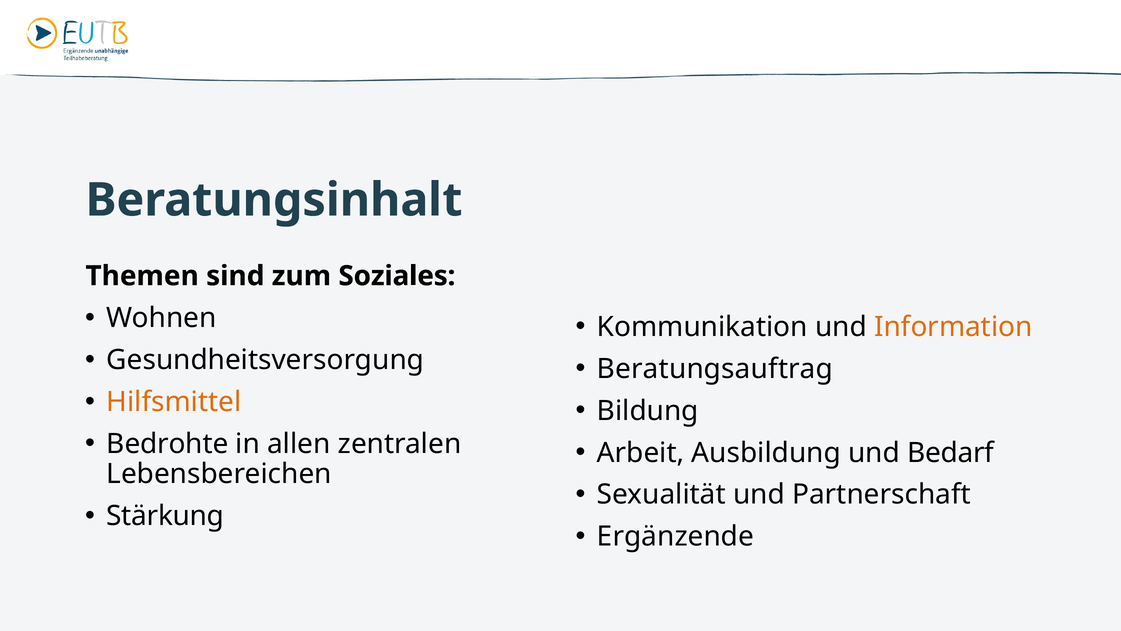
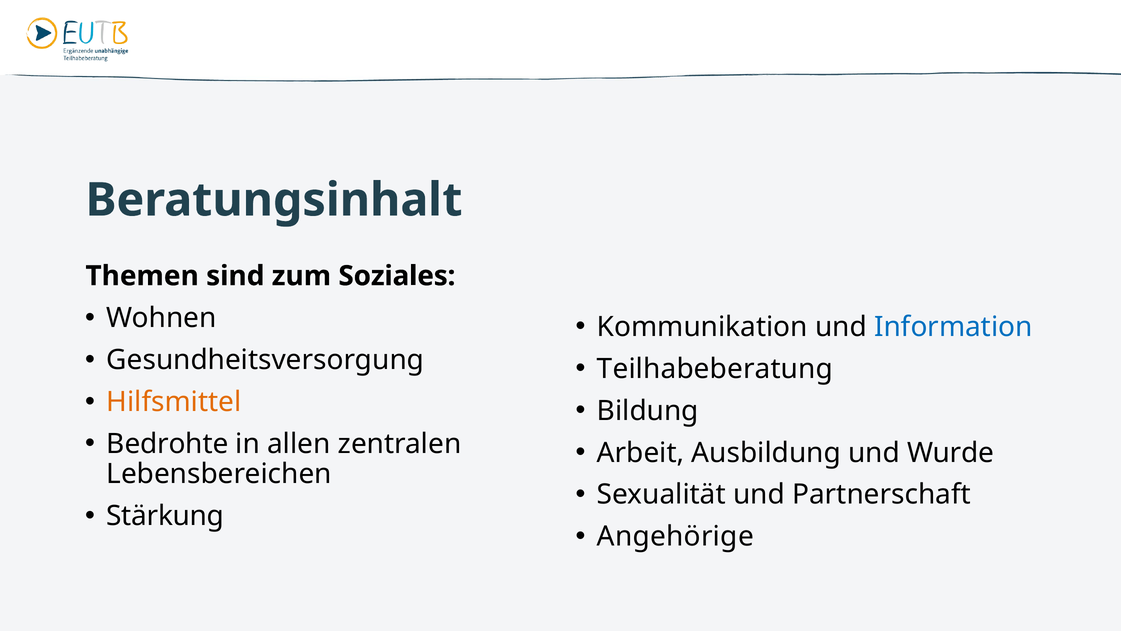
Information colour: orange -> blue (953, 327)
Beratungsauftrag: Beratungsauftrag -> Teilhabeberatung (715, 369)
Bedarf: Bedarf -> Wurde (951, 452)
Ergänzende: Ergänzende -> Angehörige (675, 536)
